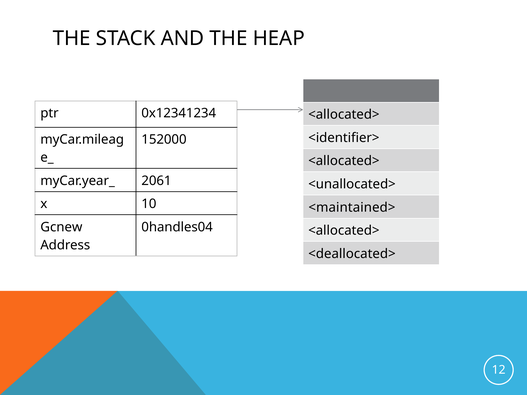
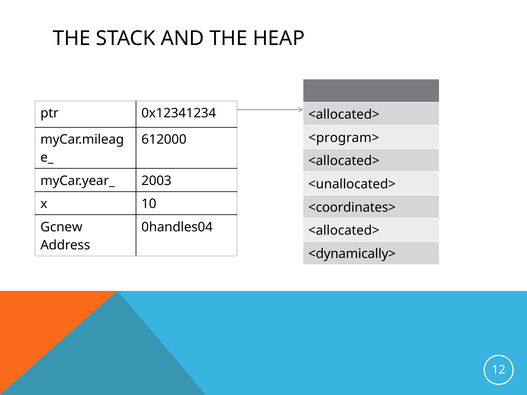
<identifier>: <identifier> -> <program> (344, 138)
152000: 152000 -> 612000 (164, 140)
2061: 2061 -> 2003 (156, 181)
<maintained>: <maintained> -> <coordinates> (352, 207)
<deallocated>: <deallocated> -> <dynamically> (352, 254)
